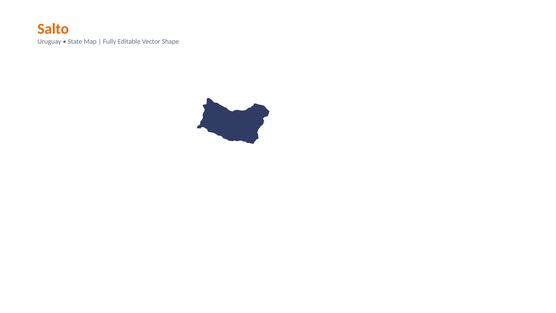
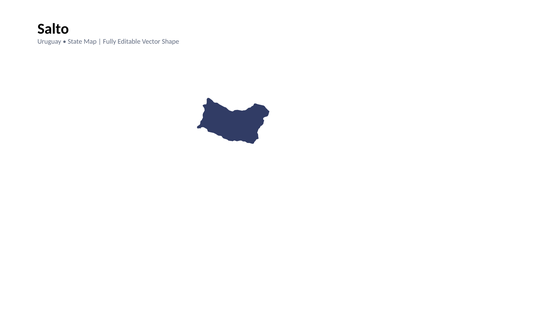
Salto colour: orange -> black (53, 29)
